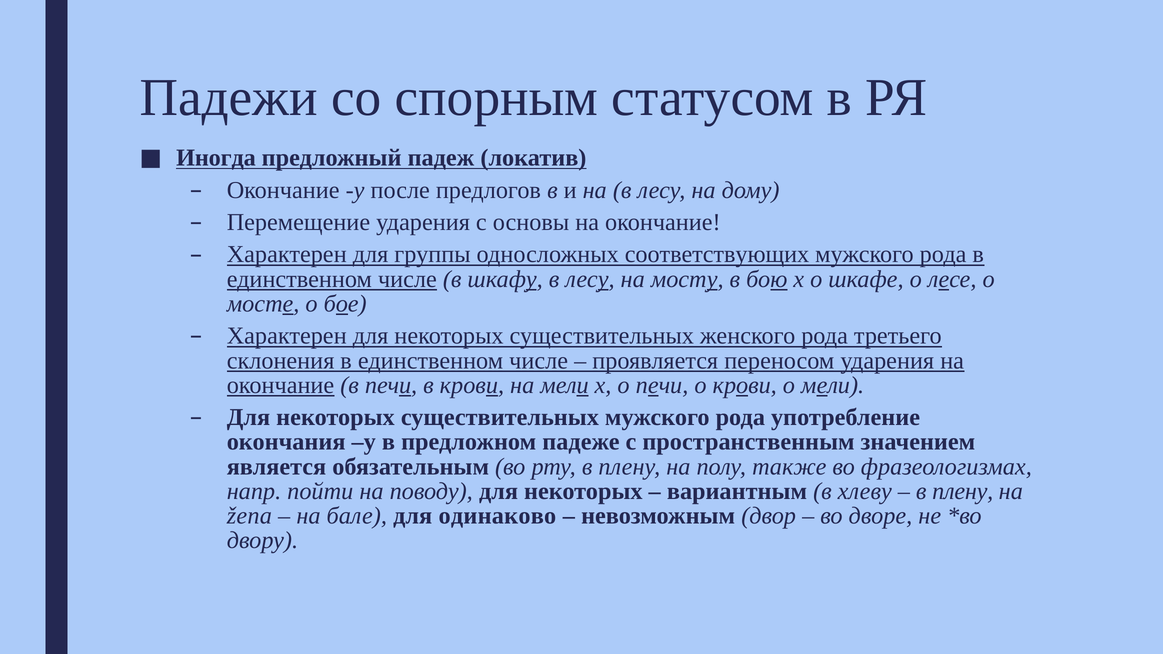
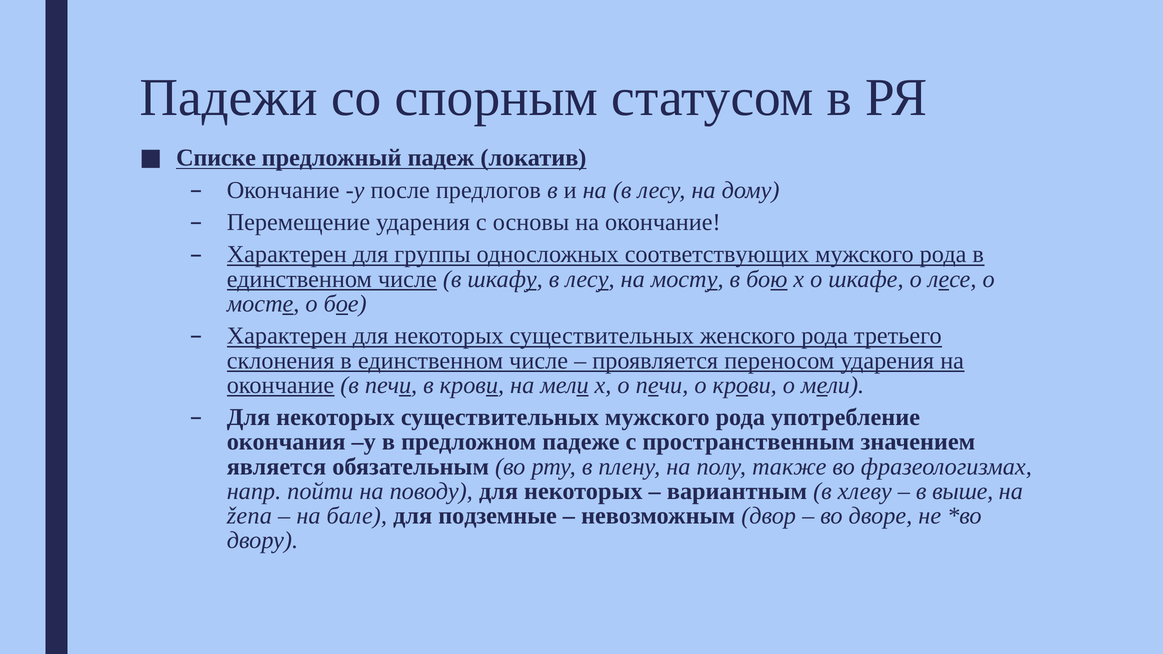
Иногда: Иногда -> Списке (216, 158)
плену: плену -> выше (963, 491)
одинаково: одинаково -> подземные (498, 516)
